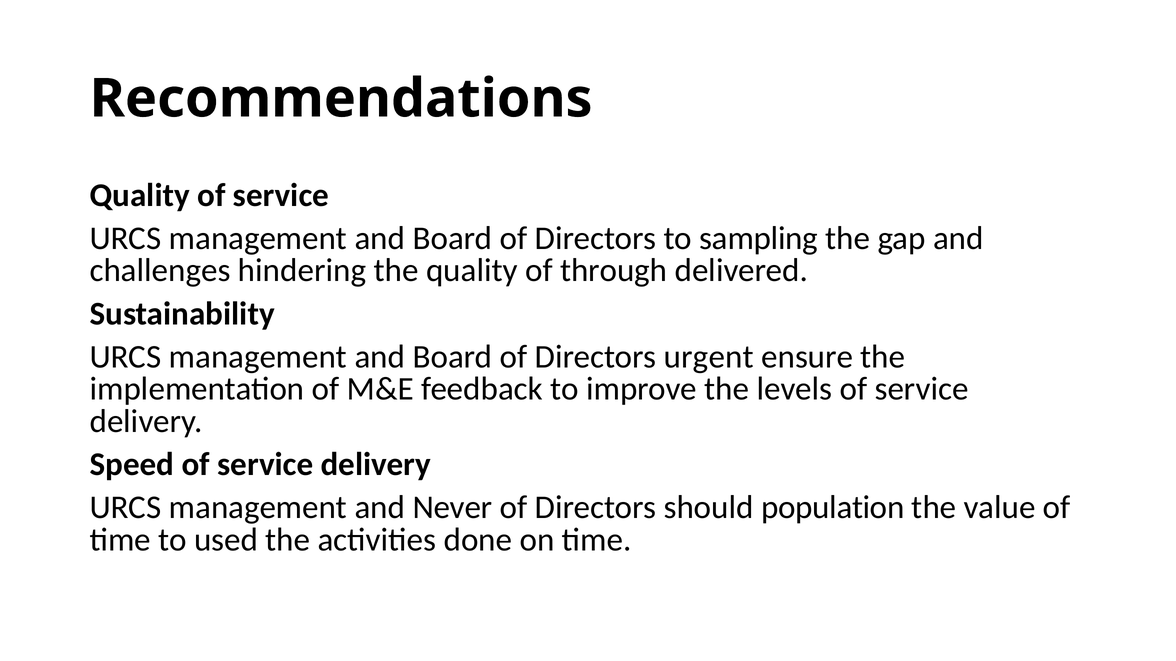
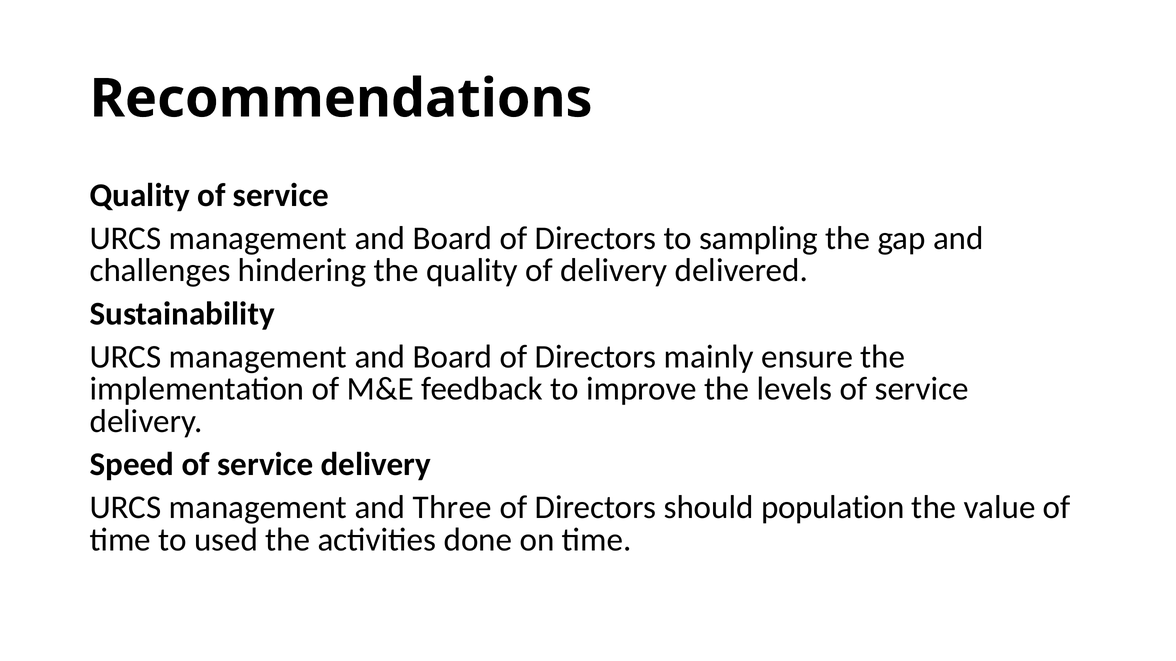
of through: through -> delivery (614, 271)
urgent: urgent -> mainly (709, 357)
Never: Never -> Three (452, 508)
